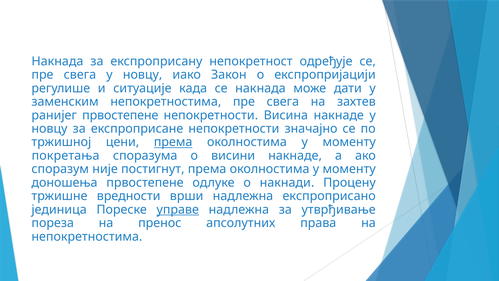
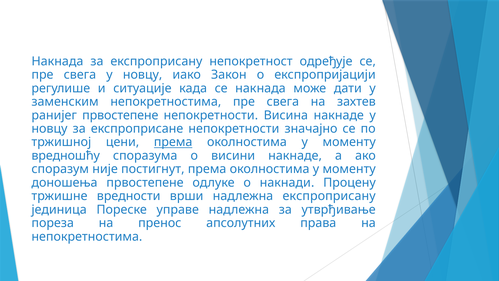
покретања: покретања -> вредношћу (66, 155)
надлежна експроприсано: експроприсано -> експроприсану (329, 196)
управе underline: present -> none (178, 209)
